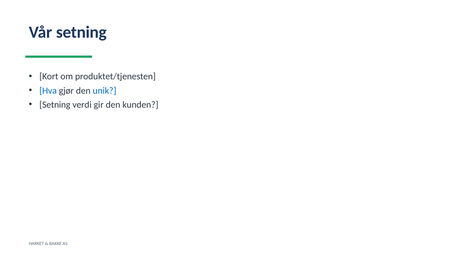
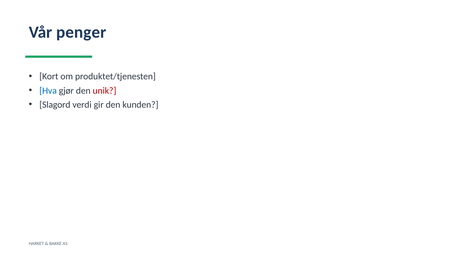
Vår setning: setning -> penger (81, 32)
unik colour: blue -> red (105, 91)
Setning: Setning -> Slagord (55, 105)
